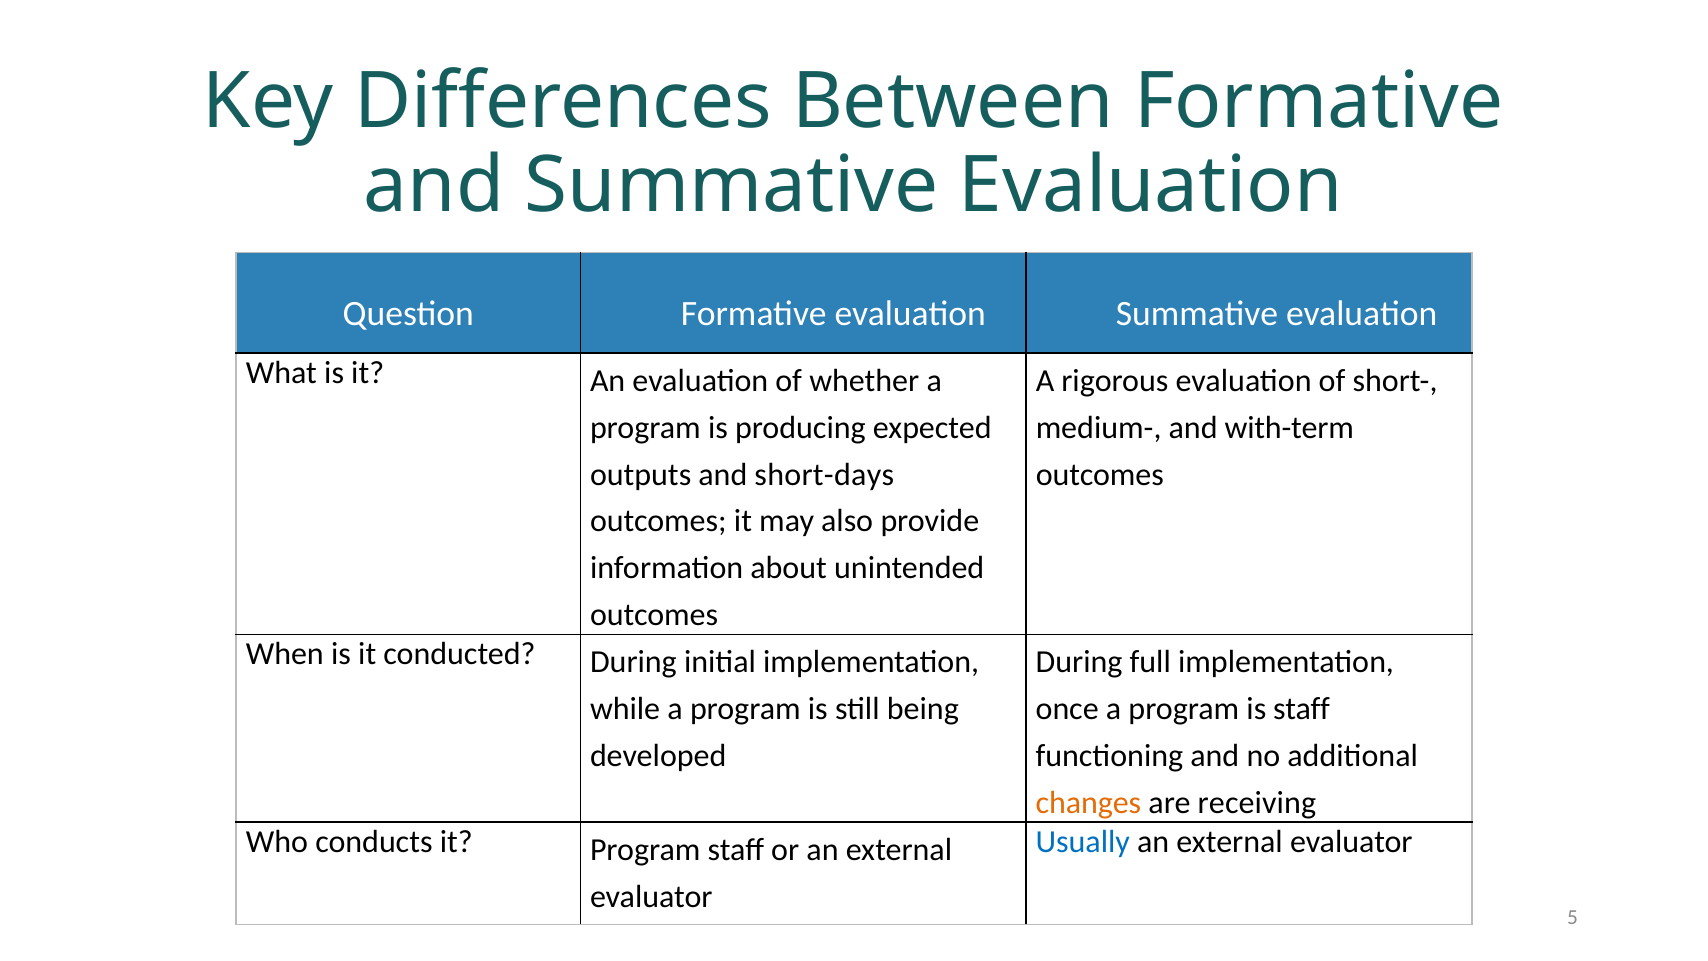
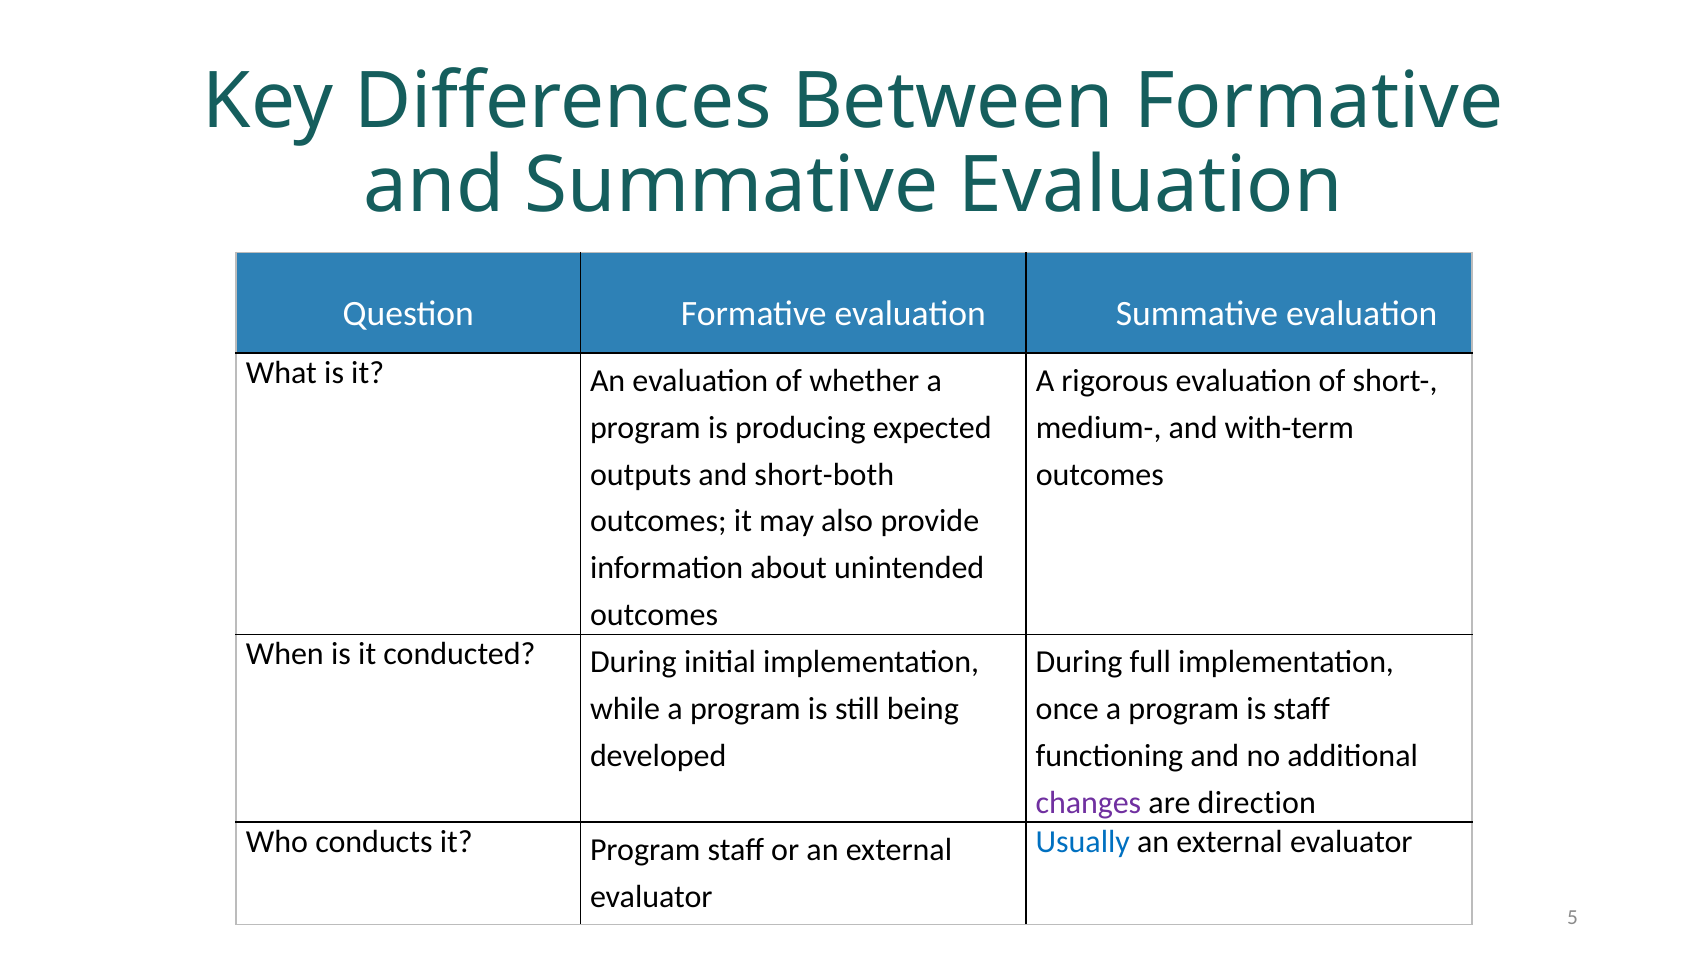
short-days: short-days -> short-both (824, 474)
changes colour: orange -> purple (1088, 803)
receiving: receiving -> direction (1257, 803)
